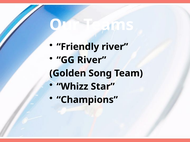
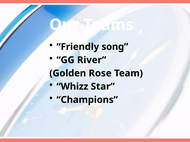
Friendly river: river -> song (115, 47)
Song: Song -> Rose (100, 74)
